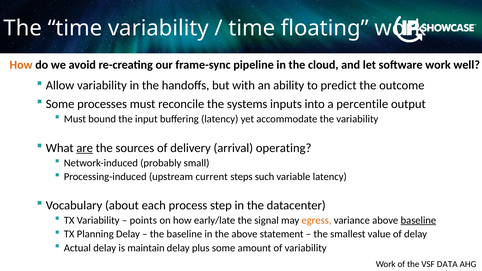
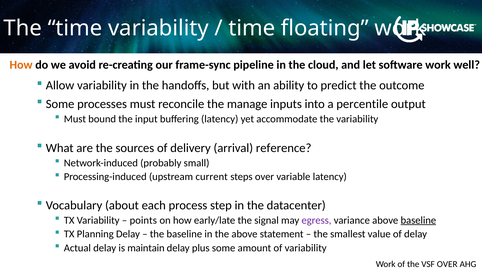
systems: systems -> manage (247, 104)
are underline: present -> none (85, 148)
operating: operating -> reference (284, 148)
steps such: such -> over (265, 177)
egress colour: orange -> purple (317, 220)
VSF DATA: DATA -> OVER (447, 264)
